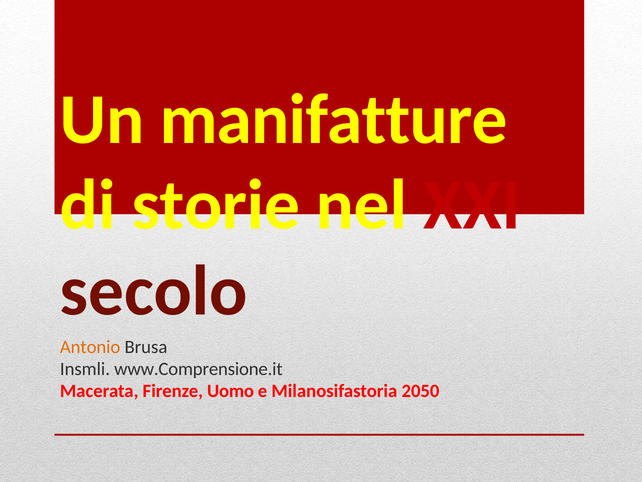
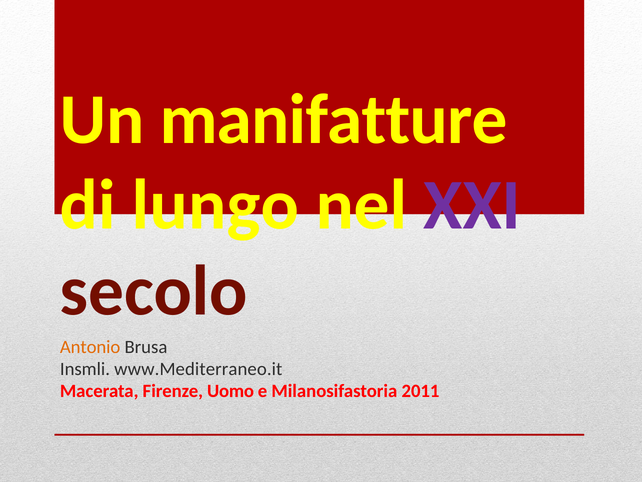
storie: storie -> lungo (215, 205)
XXI colour: red -> purple (472, 205)
www.Comprensione.it: www.Comprensione.it -> www.Mediterraneo.it (198, 369)
2050: 2050 -> 2011 (420, 391)
